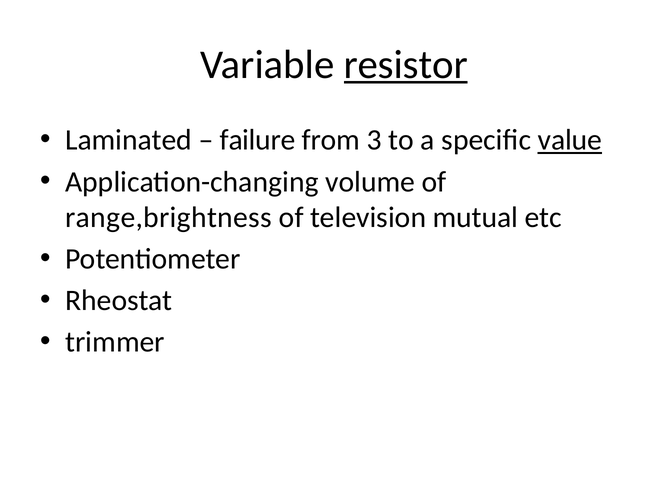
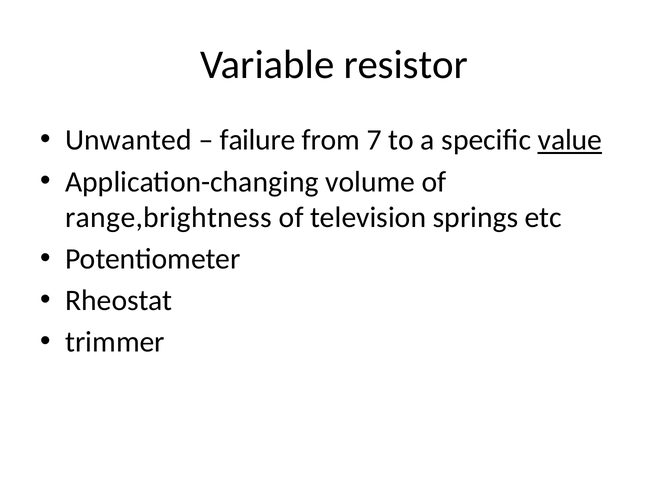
resistor underline: present -> none (406, 65)
Laminated: Laminated -> Unwanted (128, 140)
3: 3 -> 7 (374, 140)
mutual: mutual -> springs (476, 217)
